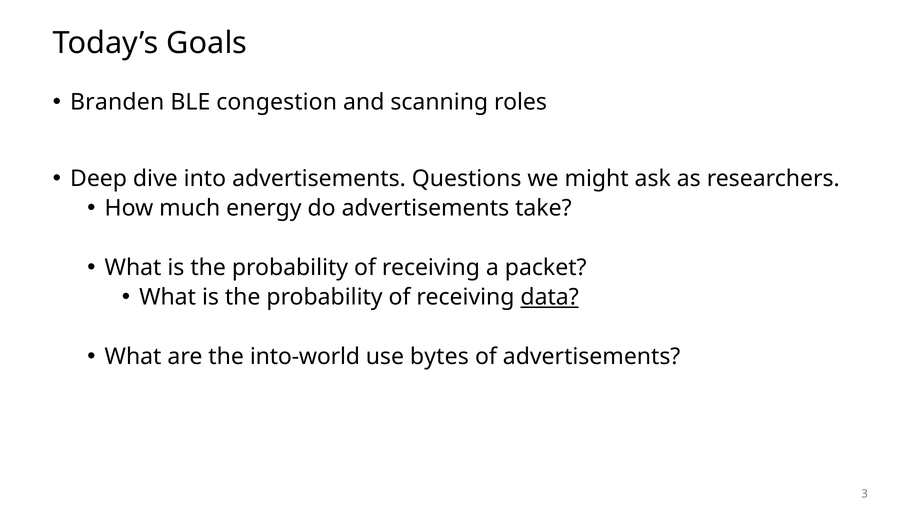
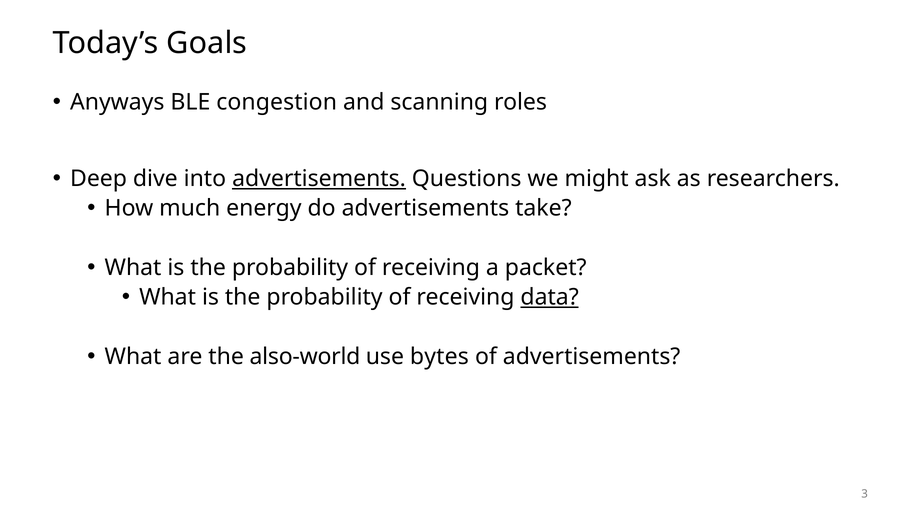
Branden: Branden -> Anyways (117, 102)
advertisements underline: none -> present (319, 179)
into-world: into-world -> also-world (305, 357)
